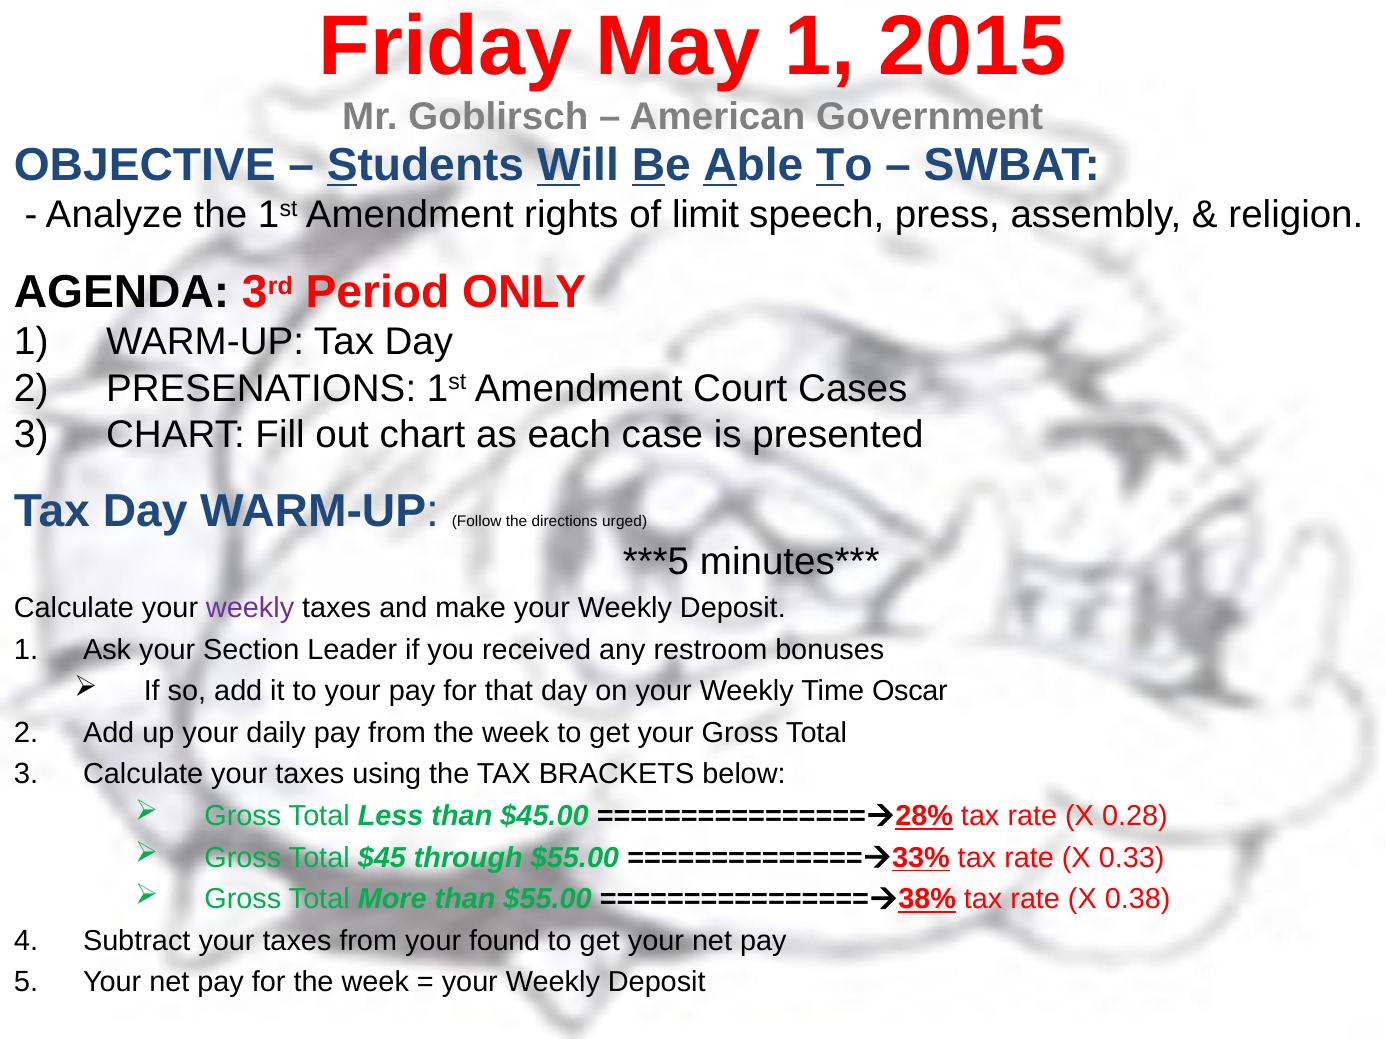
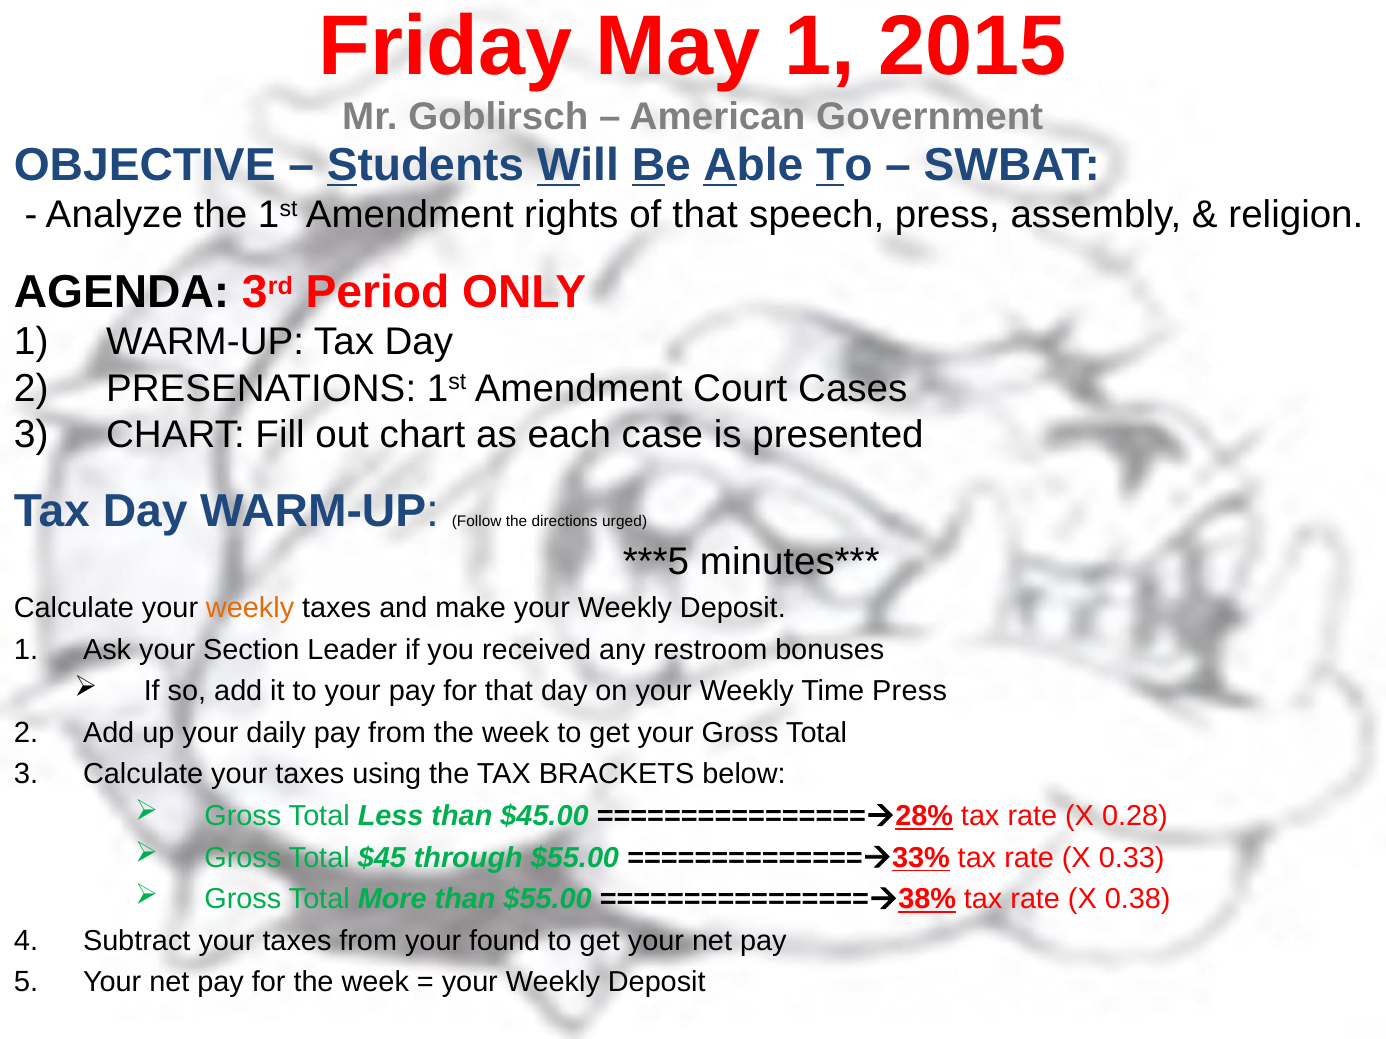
of limit: limit -> that (705, 215)
weekly colour: purple -> orange (250, 608)
Time Oscar: Oscar -> Press (910, 692)
